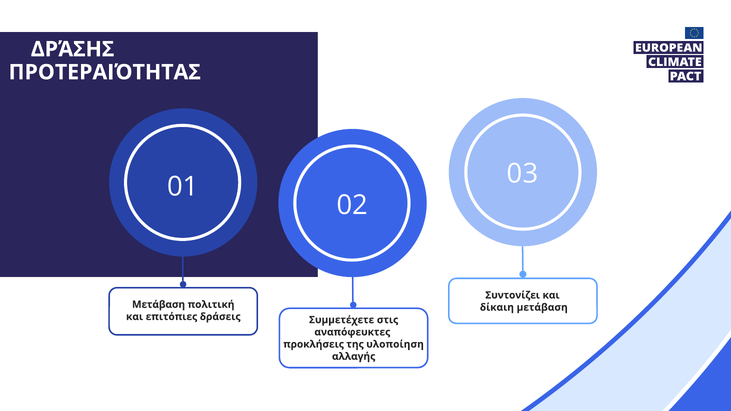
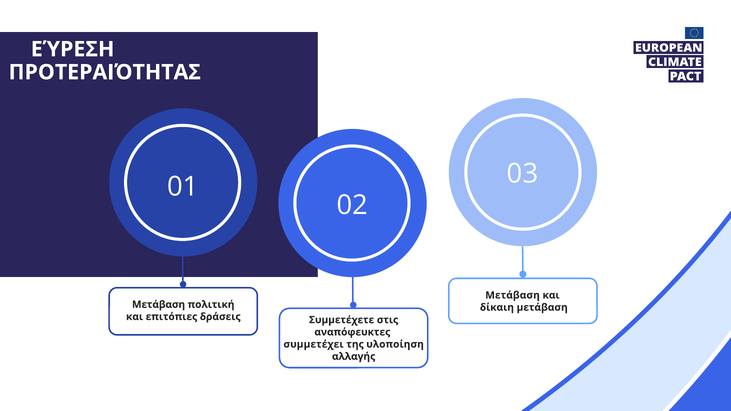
ΔΡΆΣΗΣ: ΔΡΆΣΗΣ -> ΕΎΡΕΣΗ (73, 49)
Συντονίζει: Συντονίζει -> Μετάβαση (513, 295)
προκλήσεις: προκλήσεις -> συμμετέχει (313, 344)
